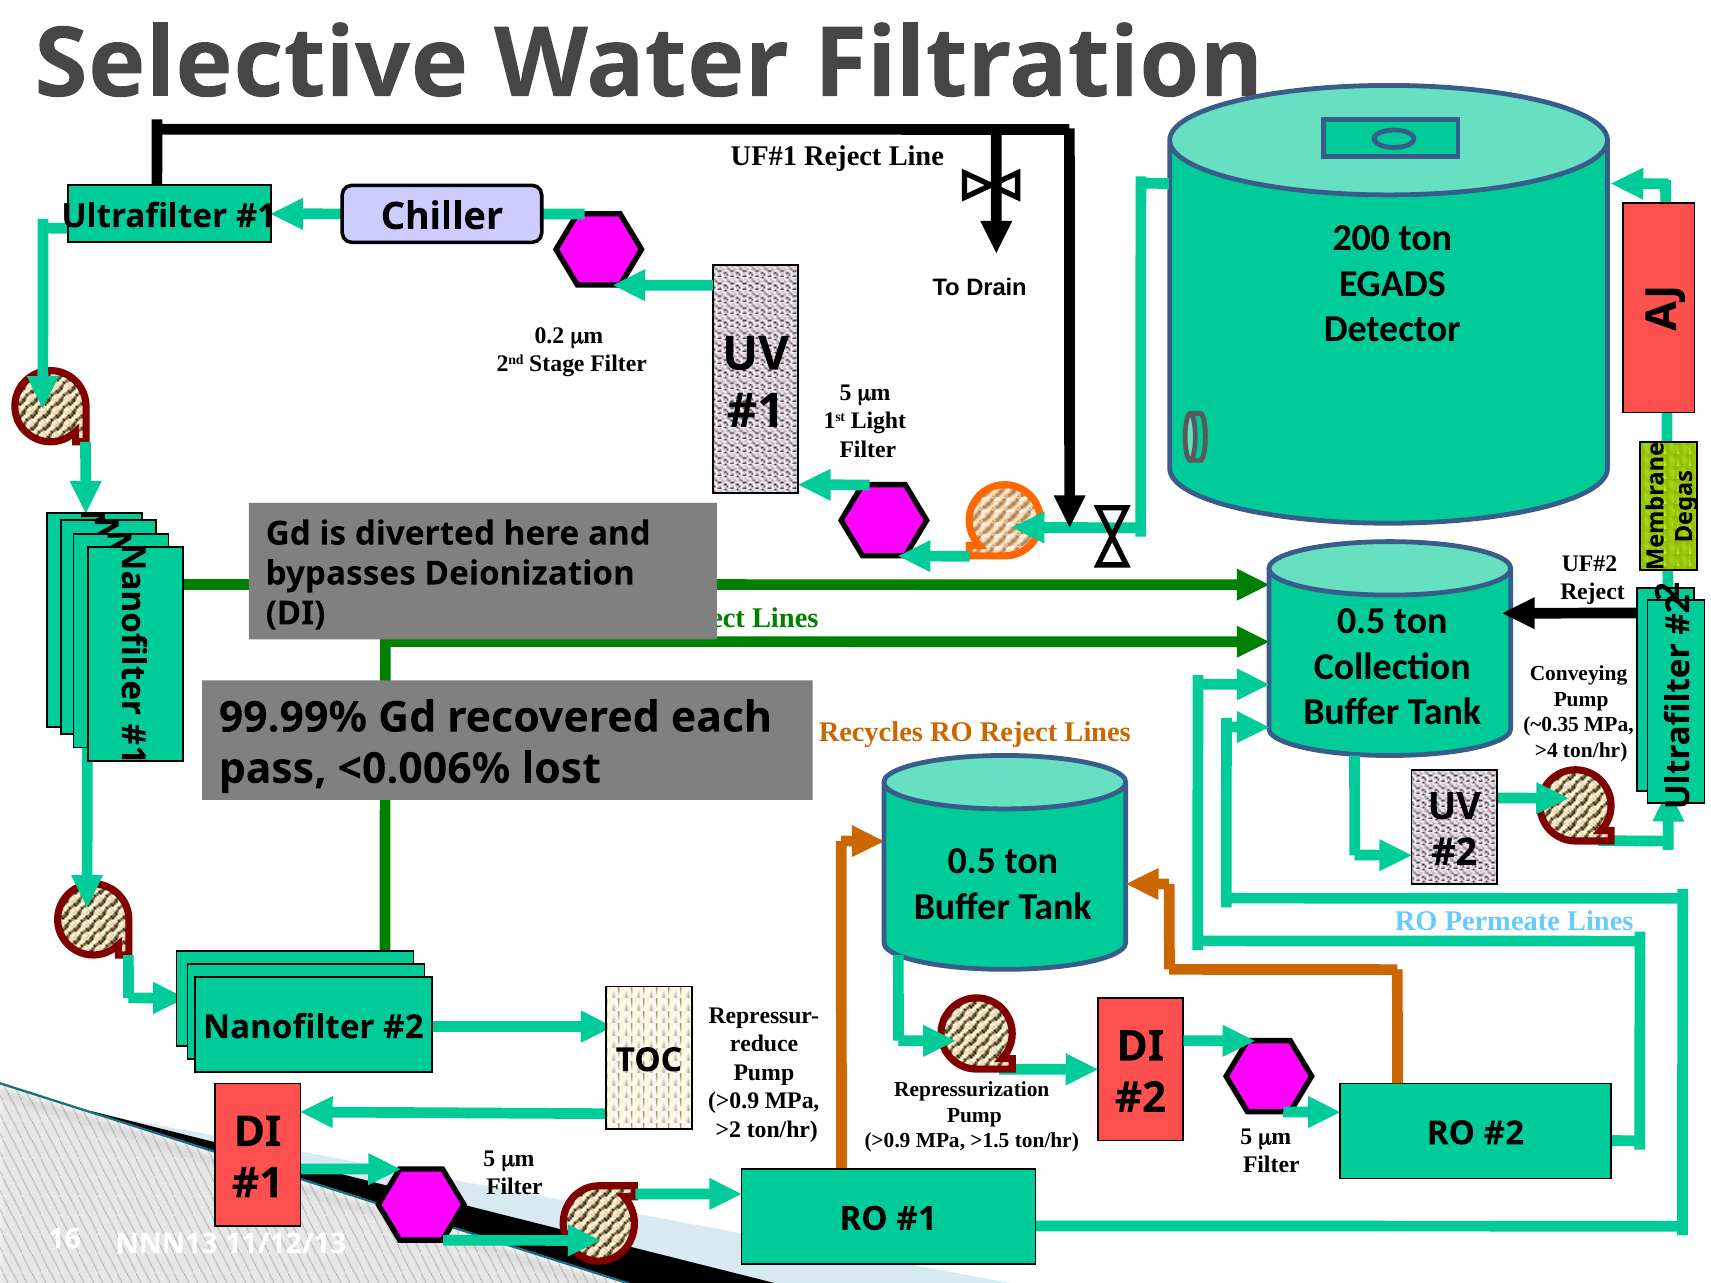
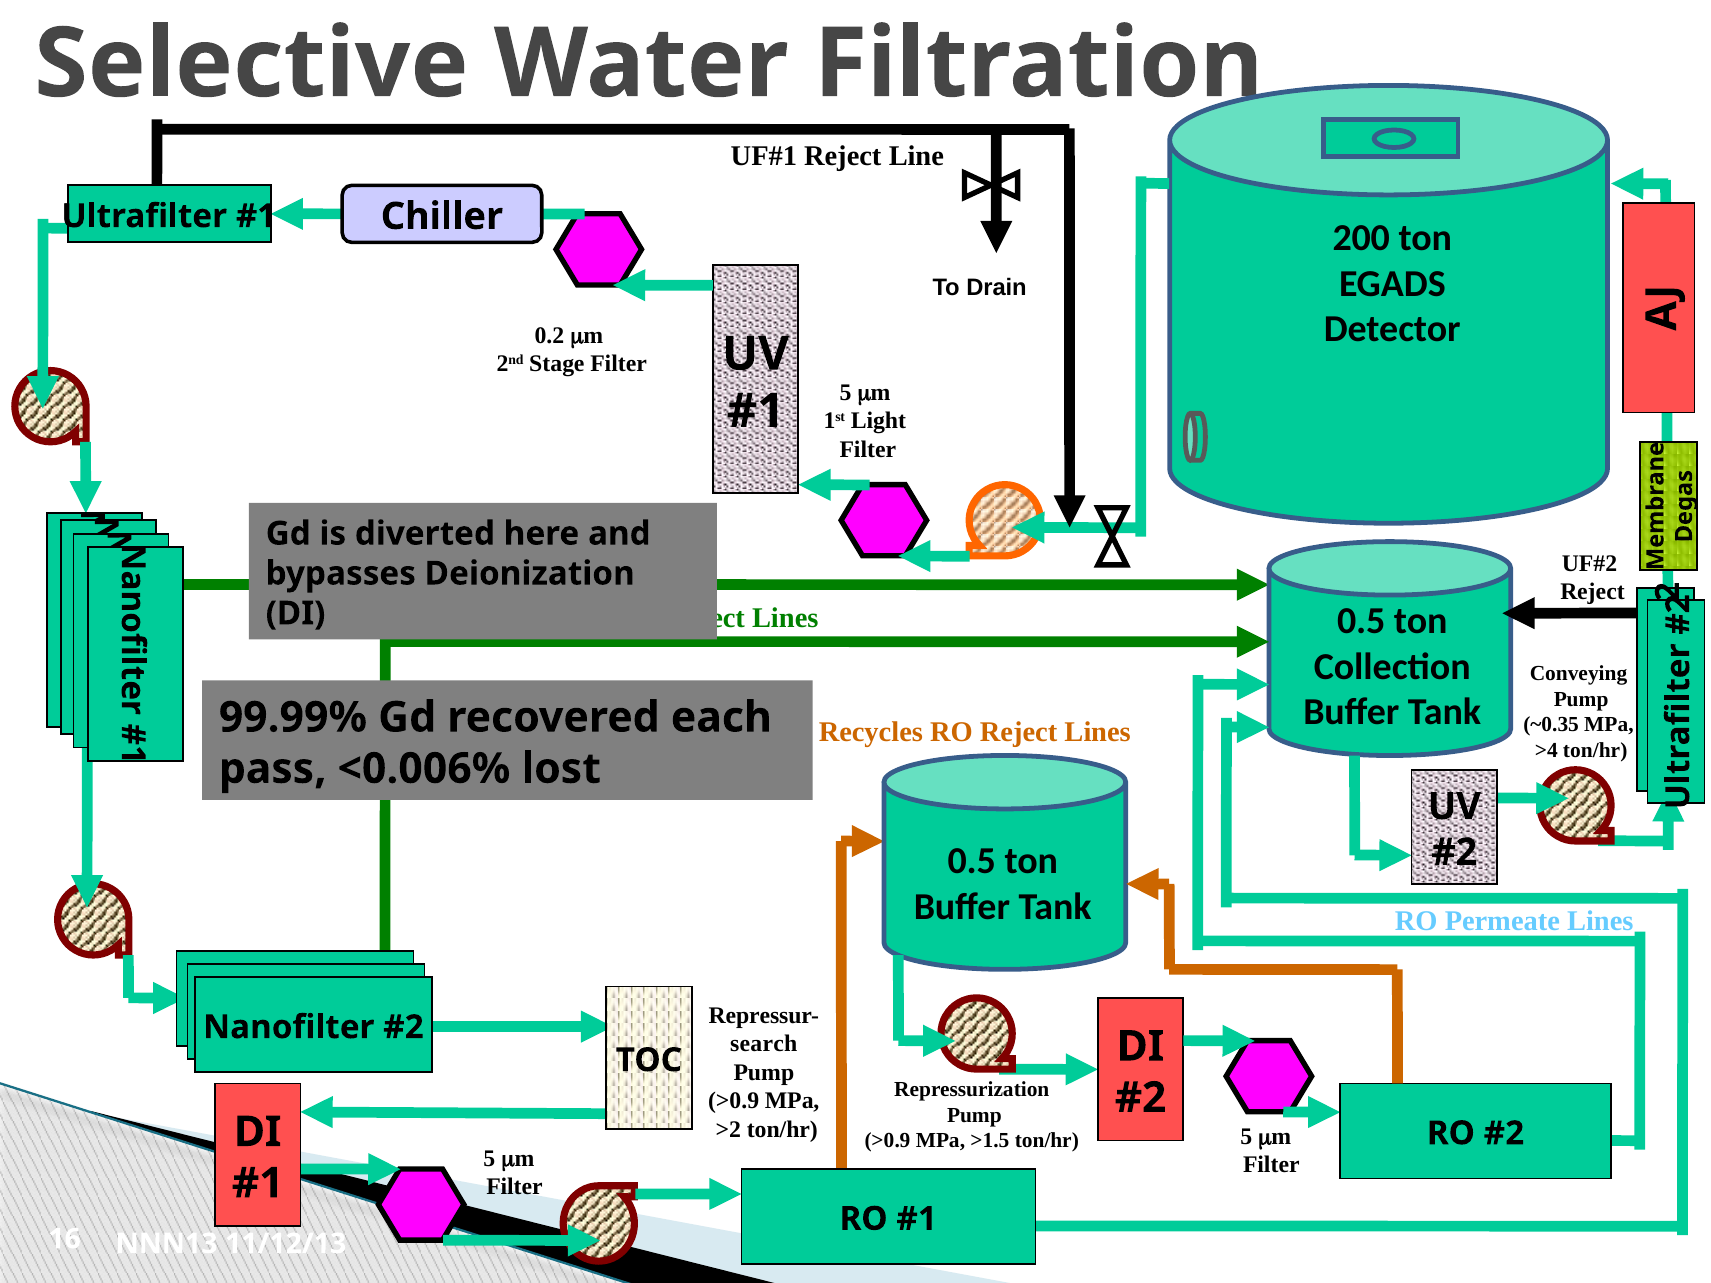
reduce: reduce -> search (764, 1044)
